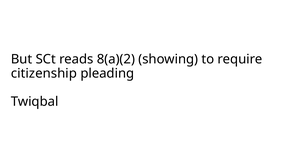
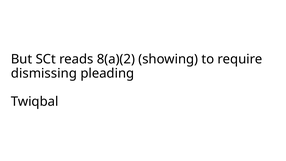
citizenship: citizenship -> dismissing (44, 73)
